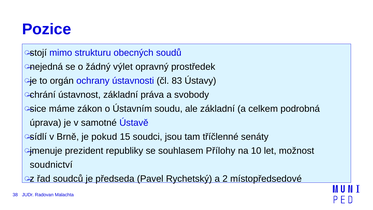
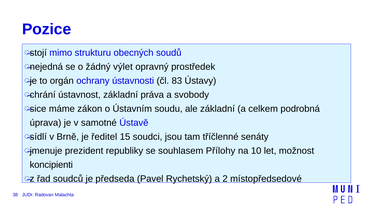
pokud: pokud -> ředitel (104, 137)
soudnictví: soudnictví -> koncipienti (51, 165)
